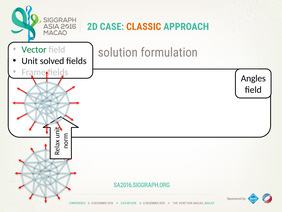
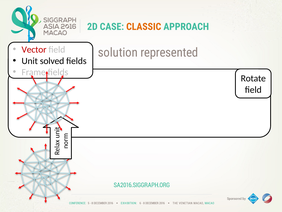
Vector colour: green -> red (34, 49)
formulation: formulation -> represented (169, 53)
Angles: Angles -> Rotate (253, 78)
